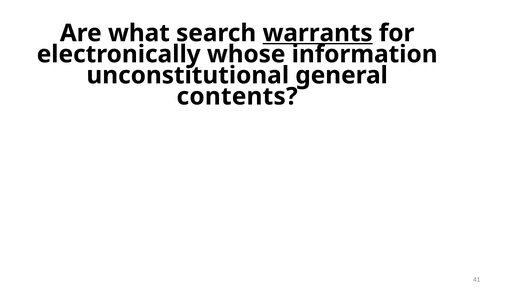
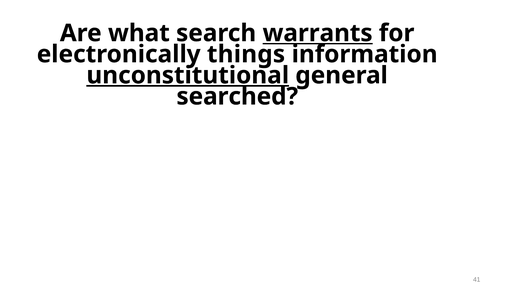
whose: whose -> things (246, 54)
unconstitutional underline: none -> present (188, 75)
contents: contents -> searched (237, 96)
